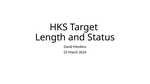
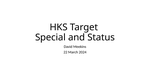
Length: Length -> Special (50, 37)
